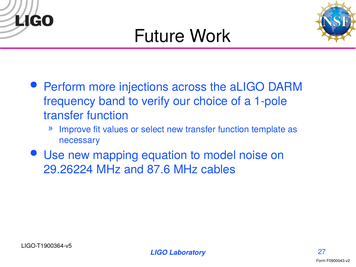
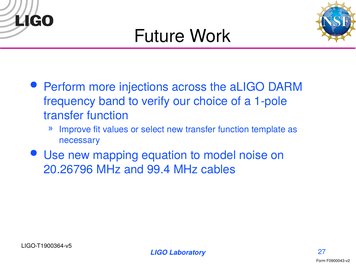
29.26224: 29.26224 -> 20.26796 (68, 169)
87.6: 87.6 -> 99.4 (159, 169)
